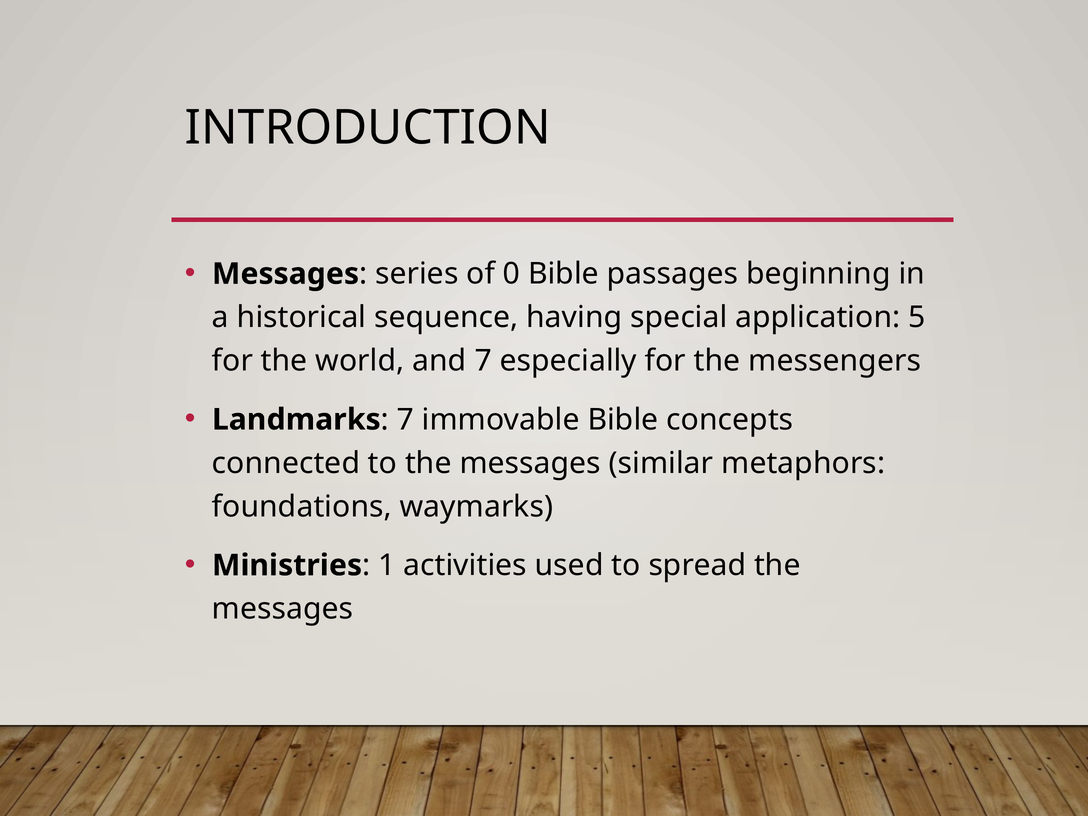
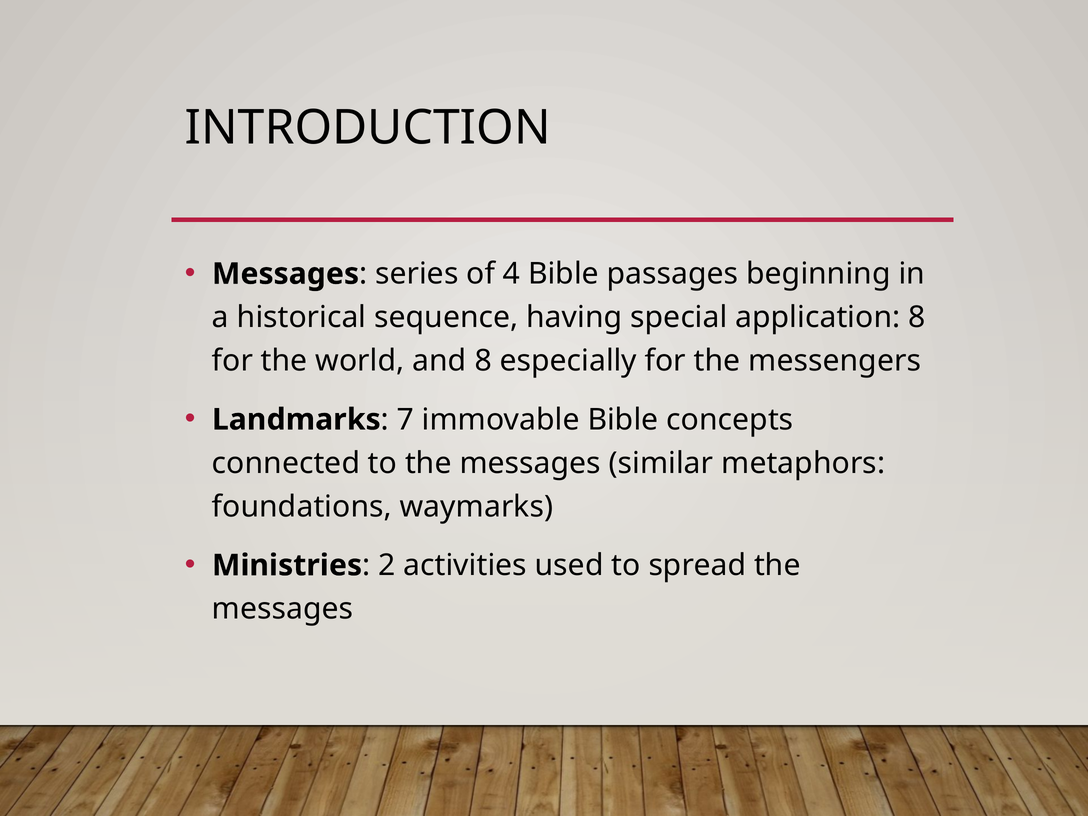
0: 0 -> 4 (511, 274)
application 5: 5 -> 8 (917, 317)
and 7: 7 -> 8 (483, 361)
1: 1 -> 2 (387, 565)
